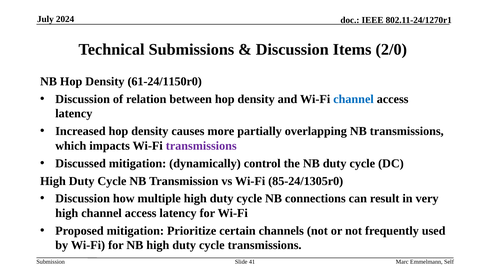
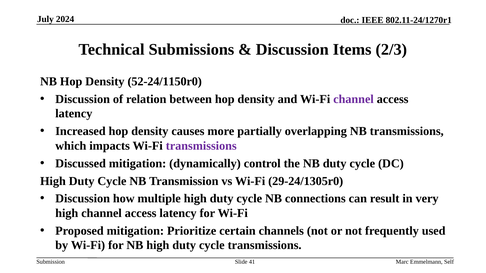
2/0: 2/0 -> 2/3 (391, 50)
61-24/1150r0: 61-24/1150r0 -> 52-24/1150r0 (165, 82)
channel colour: blue -> purple (354, 99)
85-24/1305r0: 85-24/1305r0 -> 29-24/1305r0 (306, 181)
